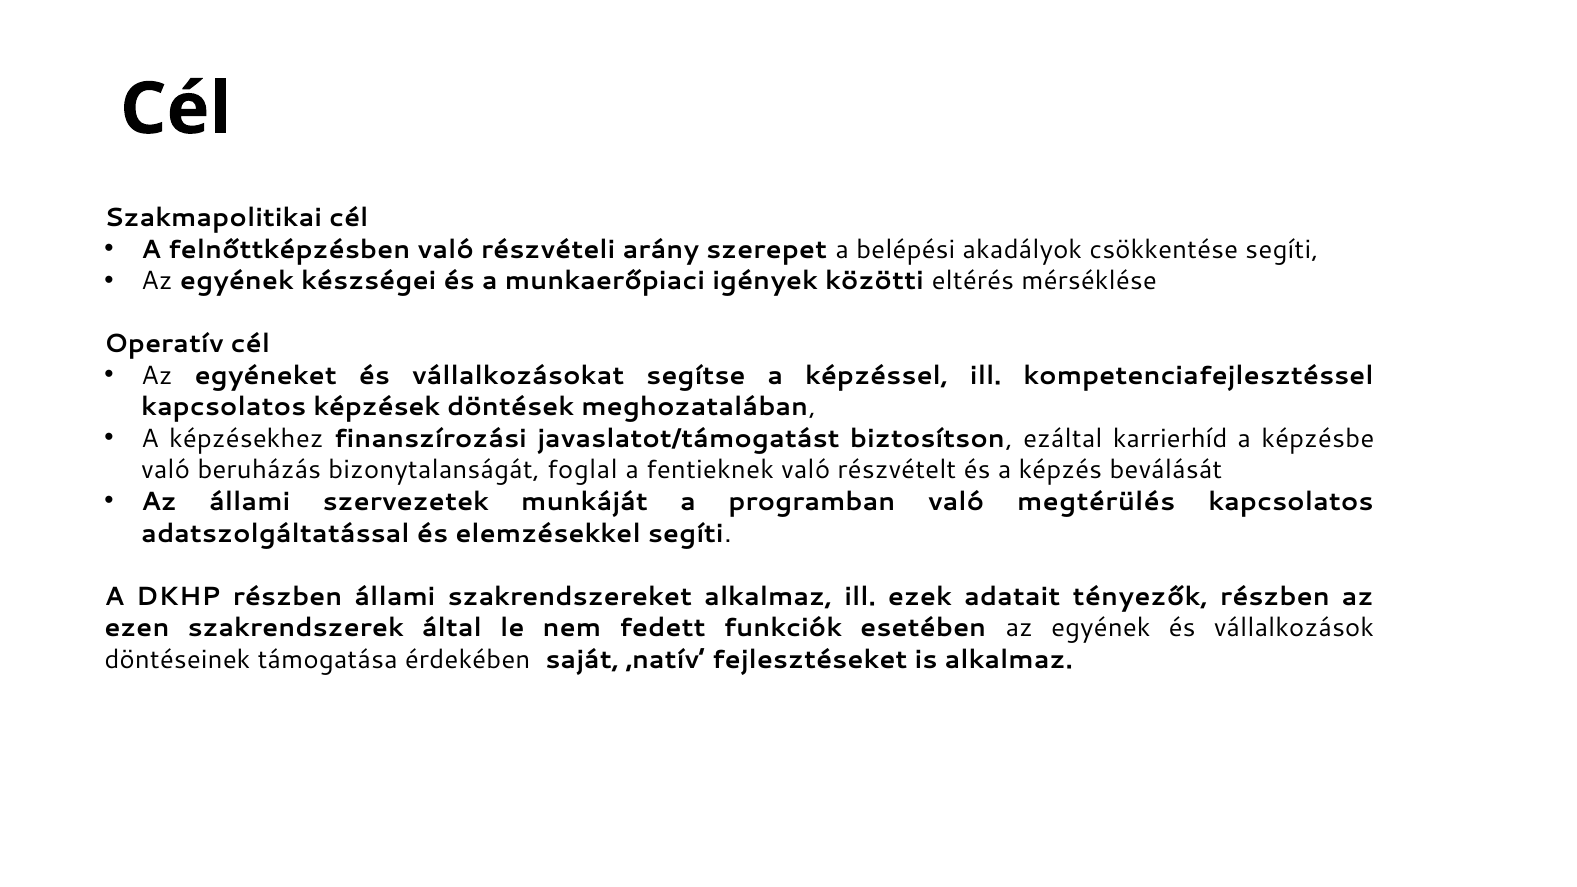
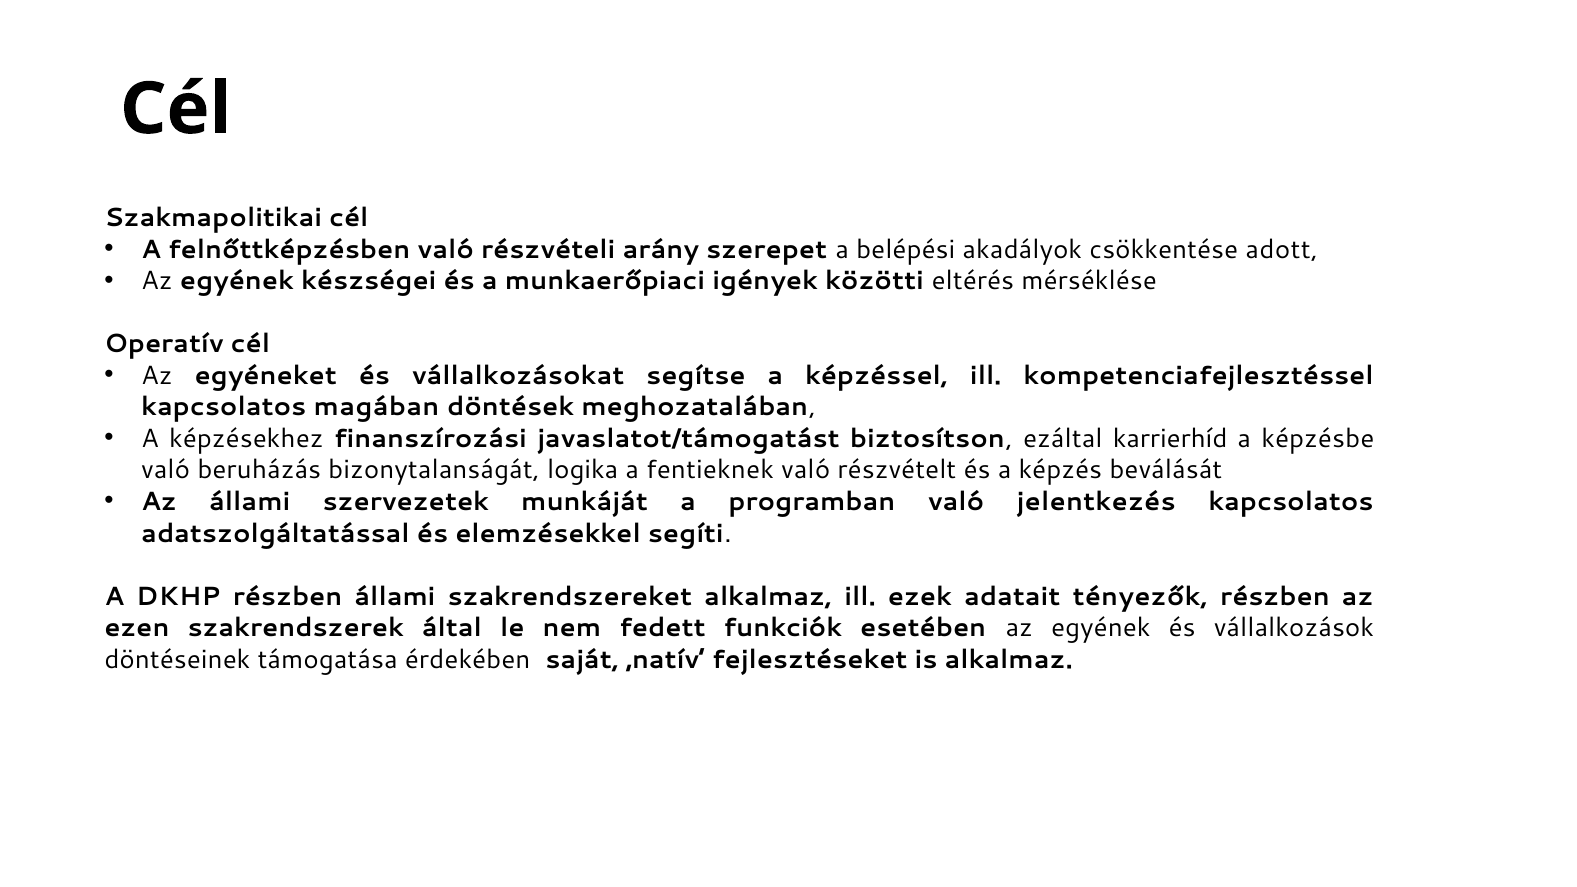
csökkentése segíti: segíti -> adott (1282, 250)
képzések: képzések -> magában (377, 407)
foglal: foglal -> logika (583, 470)
megtérülés: megtérülés -> jelentkezés (1096, 502)
